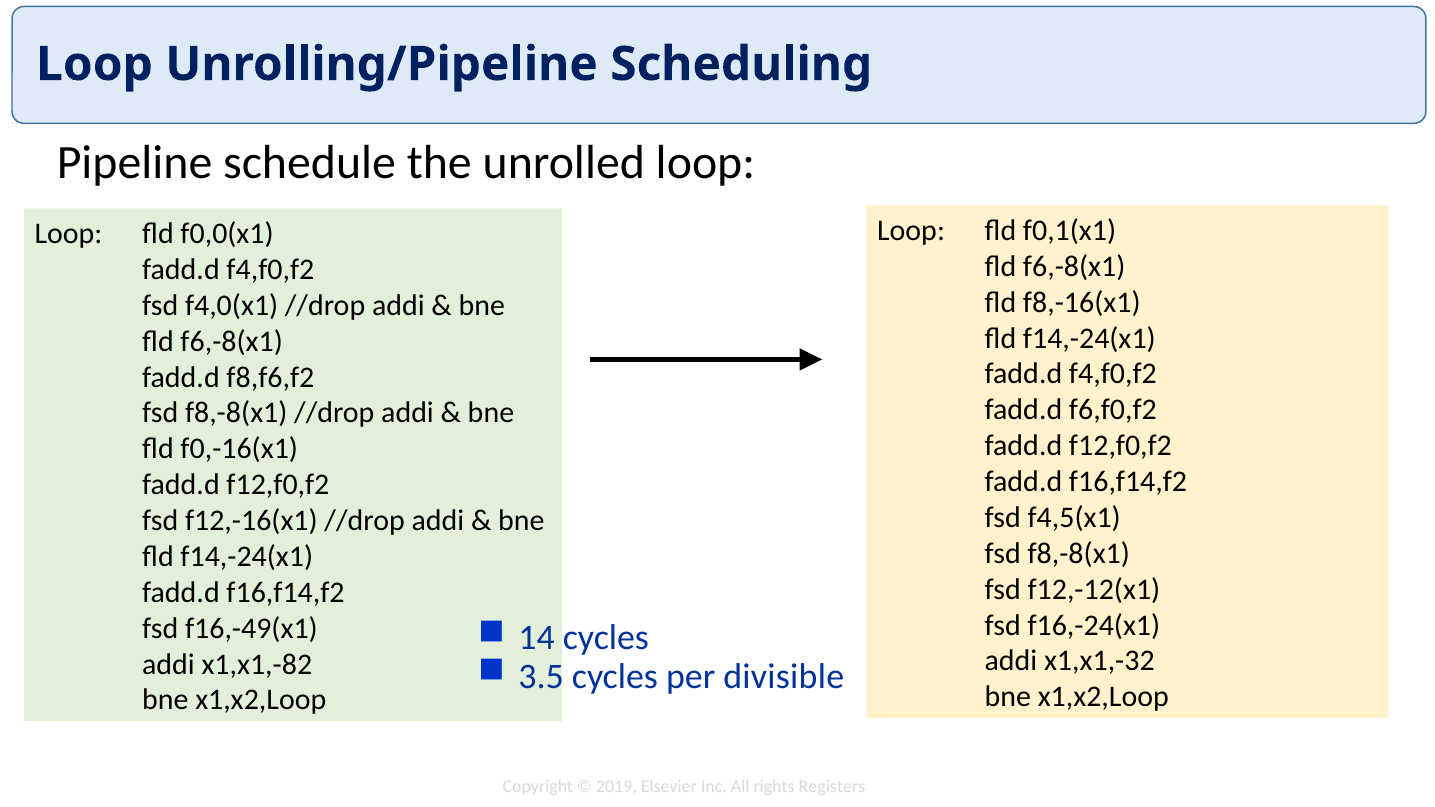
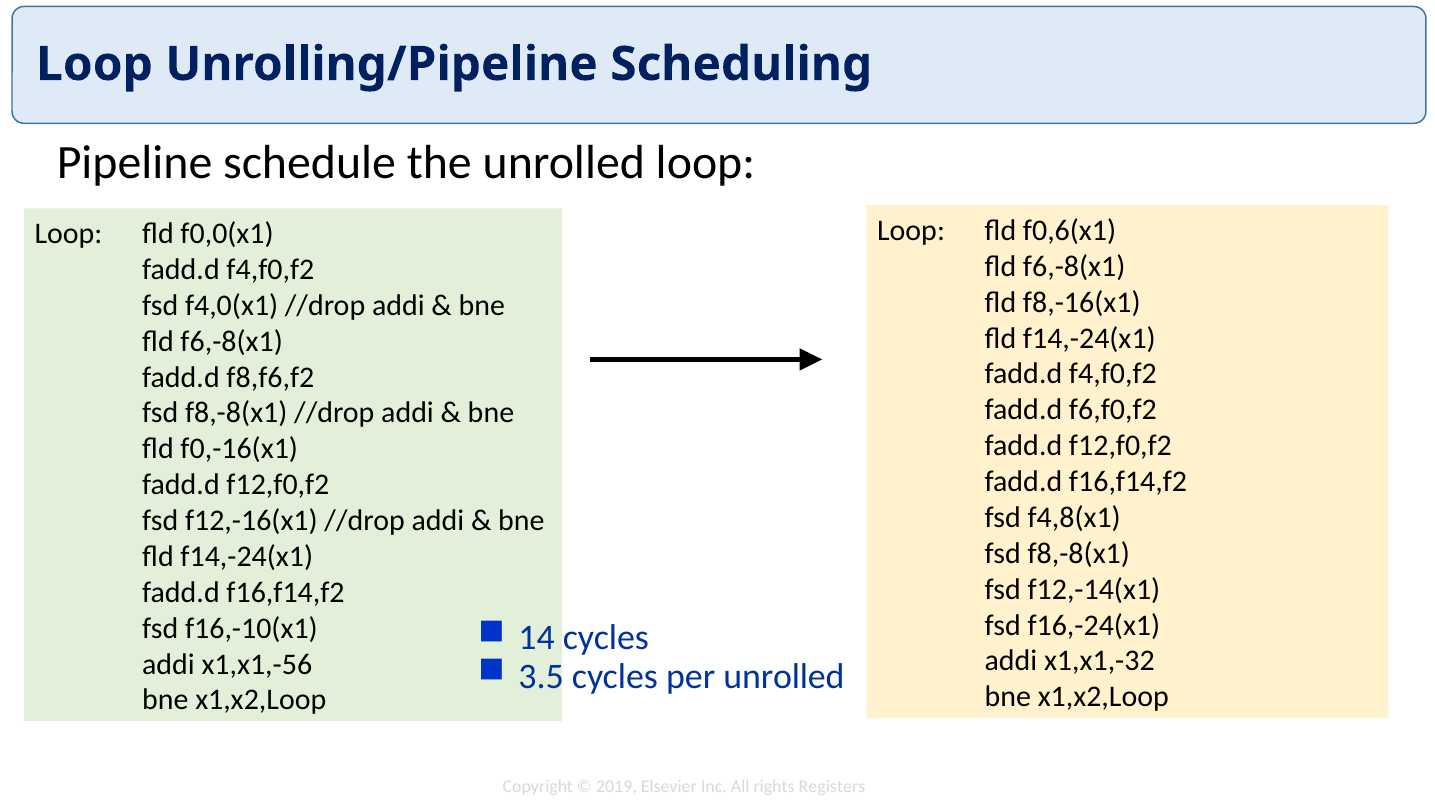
f0,1(x1: f0,1(x1 -> f0,6(x1 (1070, 231)
f4,5(x1: f4,5(x1 -> f4,8(x1 (1074, 518)
f12,-12(x1: f12,-12(x1 -> f12,-14(x1 (1094, 589)
f16,-49(x1: f16,-49(x1 -> f16,-10(x1 (251, 628)
x1,x1,-82: x1,x1,-82 -> x1,x1,-56 (257, 664)
per divisible: divisible -> unrolled (784, 676)
